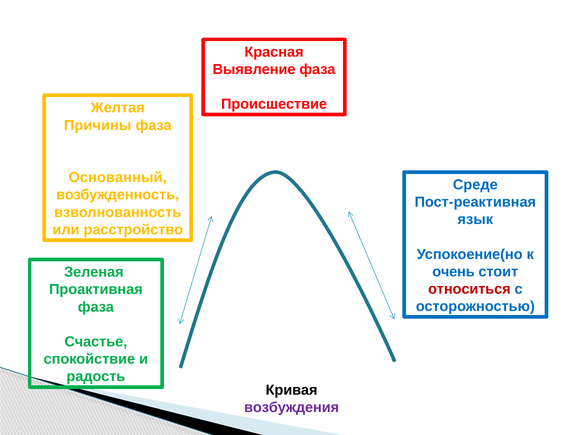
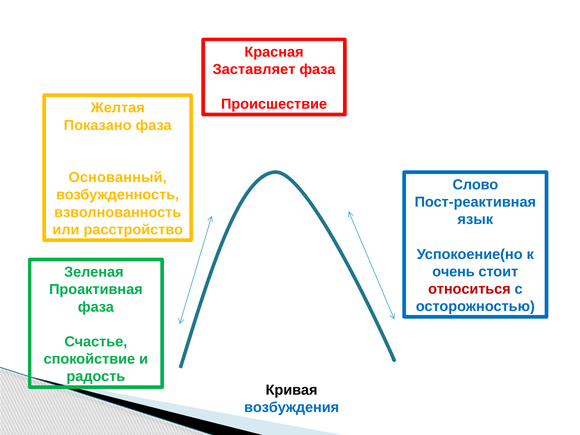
Выявление: Выявление -> Заставляет (254, 69)
Причины: Причины -> Показано (98, 125)
Среде: Среде -> Слово (475, 185)
возбуждения colour: purple -> blue (292, 407)
